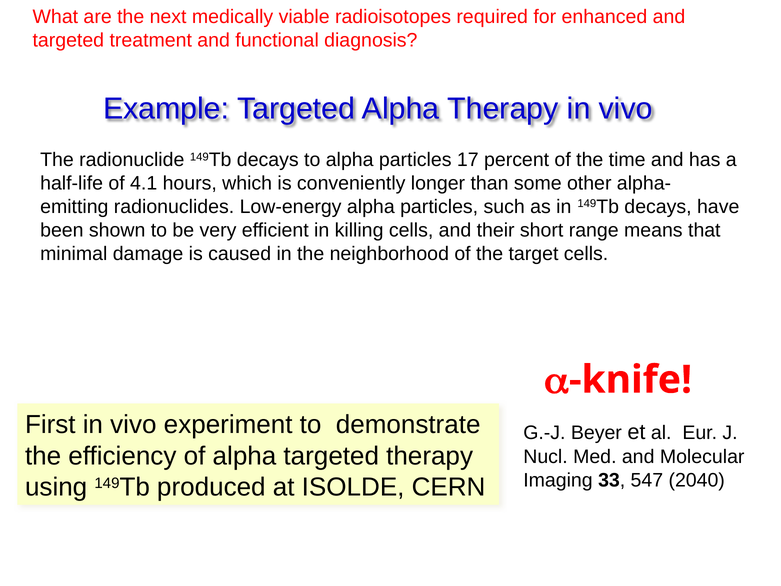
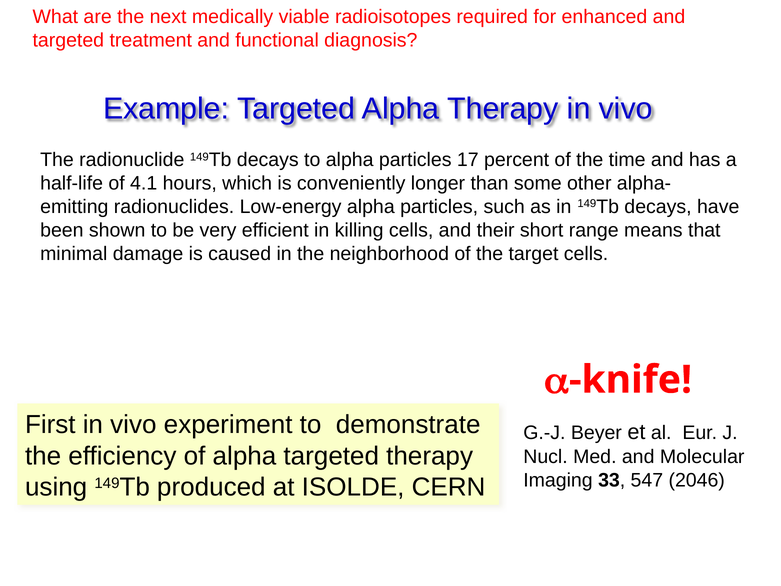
2040: 2040 -> 2046 (697, 480)
